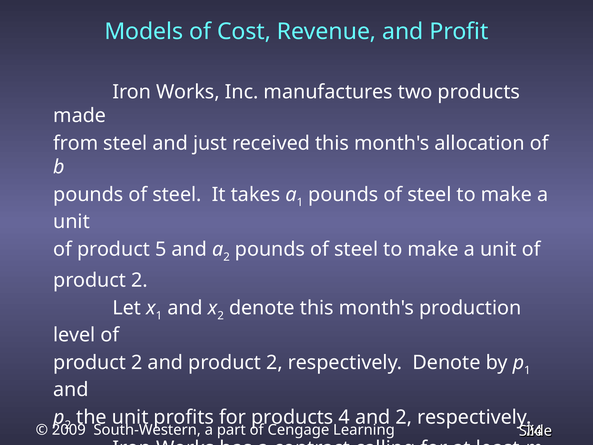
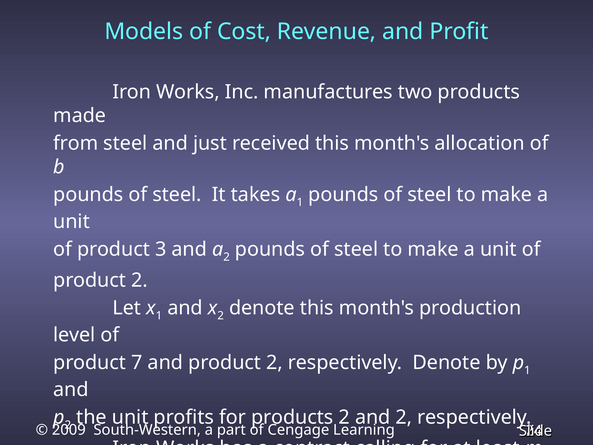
5: 5 -> 3 (161, 249)
2: 2 -> 7 (137, 362)
4: 4 -> 2 (344, 417)
